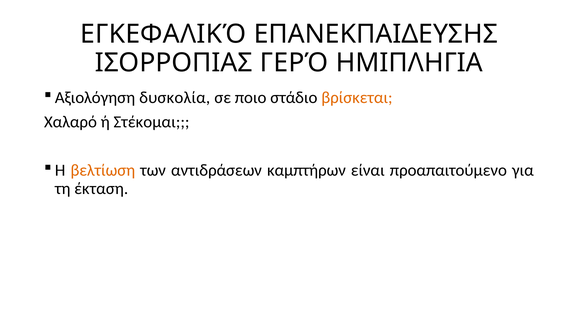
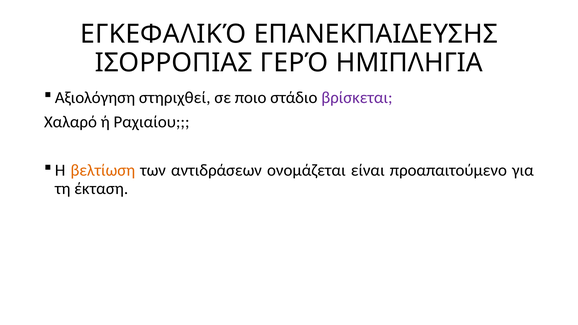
δυσκολία: δυσκολία -> στηριχθεί (175, 98)
βρίσκεται colour: orange -> purple (357, 98)
Στέκομαι: Στέκομαι -> Ραχιαίου (152, 122)
καμπτήρων: καμπτήρων -> ονομάζεται (306, 170)
